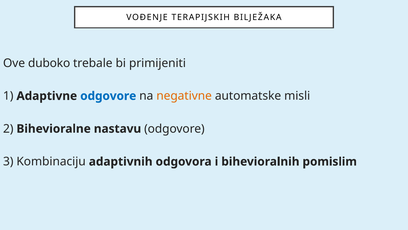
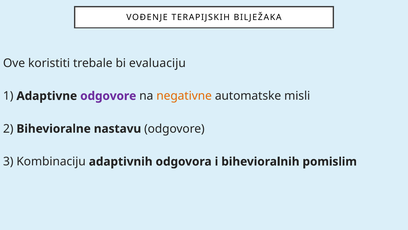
duboko: duboko -> koristiti (49, 63)
primijeniti: primijeniti -> evaluaciju (157, 63)
odgovore colour: blue -> purple (108, 96)
